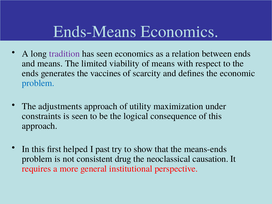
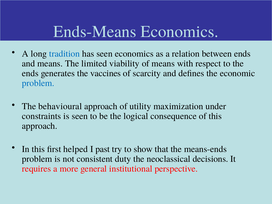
tradition colour: purple -> blue (65, 54)
adjustments: adjustments -> behavioural (60, 106)
drug: drug -> duty (123, 159)
causation: causation -> decisions (210, 159)
